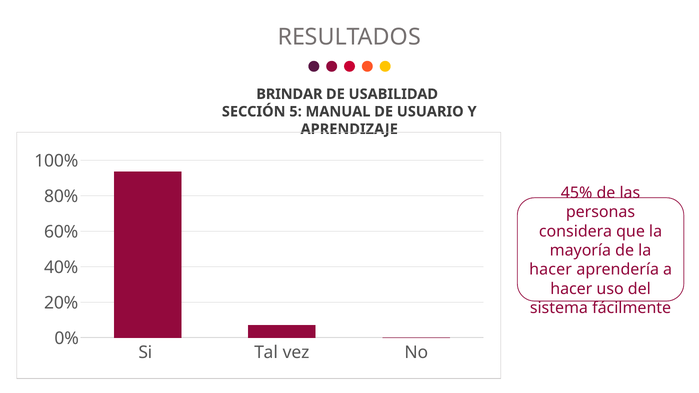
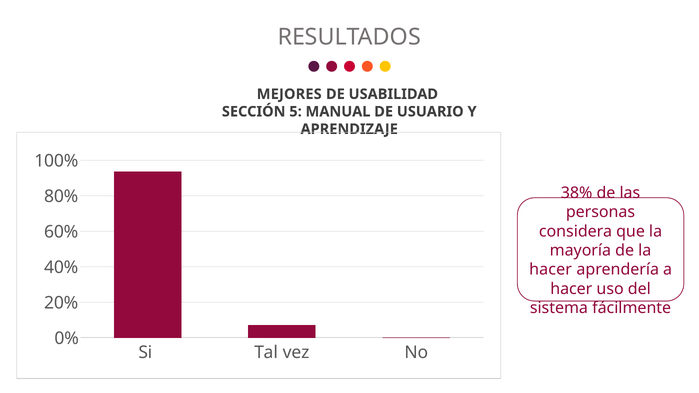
BRINDAR: BRINDAR -> MEJORES (289, 94)
45%: 45% -> 38% (577, 193)
